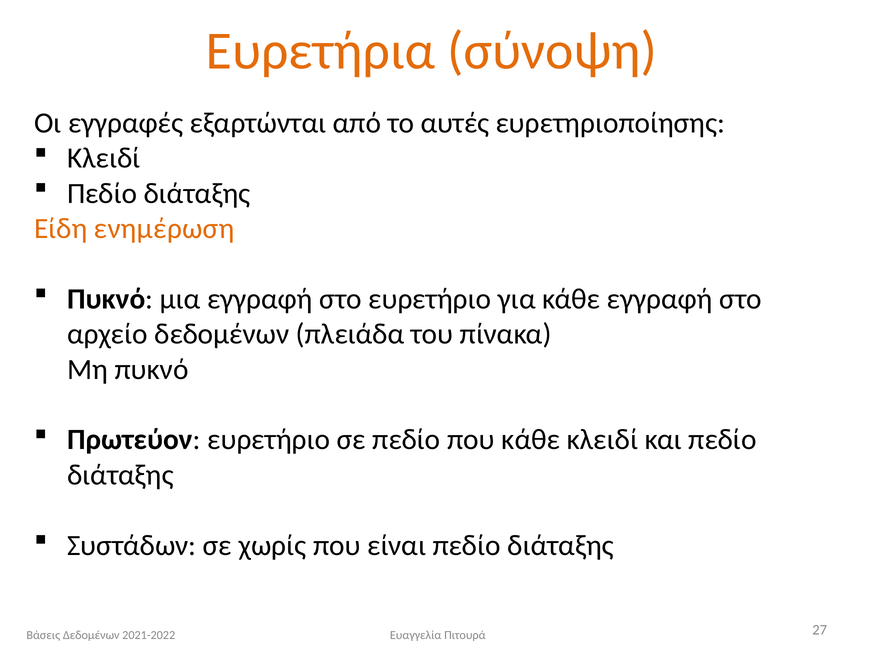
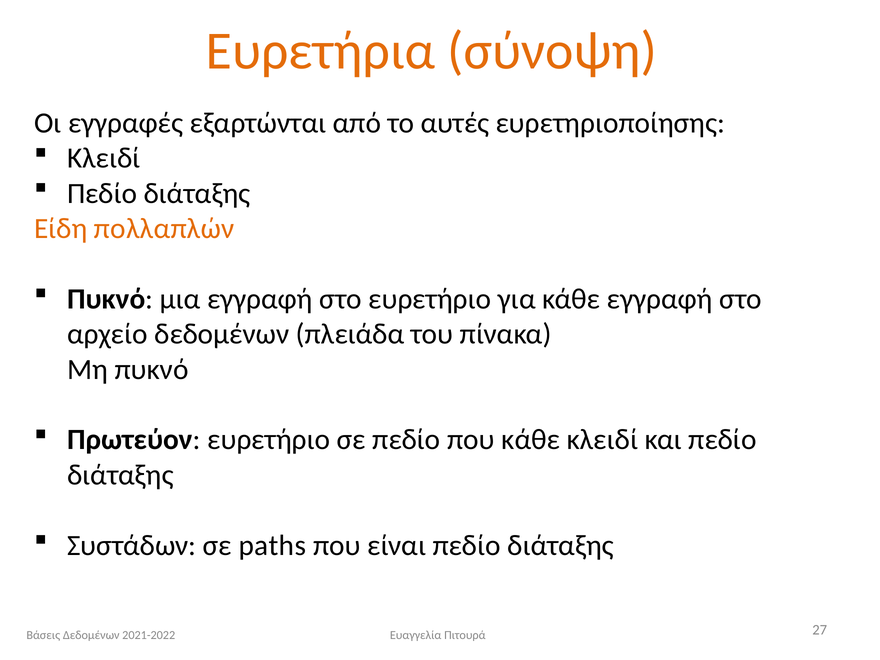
ενημέρωση: ενημέρωση -> πολλαπλών (164, 229)
χωρίς: χωρίς -> paths (272, 545)
